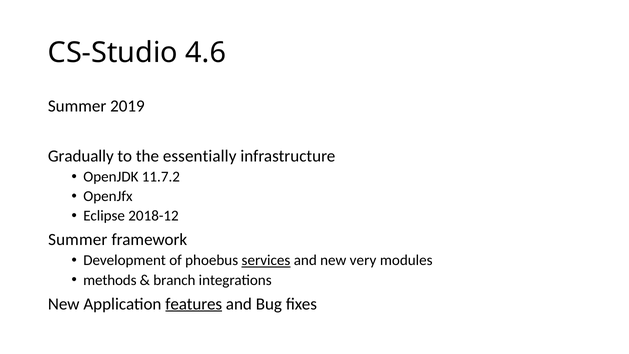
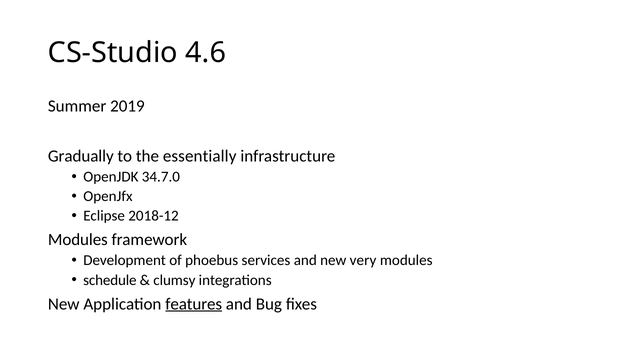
11.7.2: 11.7.2 -> 34.7.0 (161, 177)
Summer: Summer -> Modules (78, 240)
services underline: present -> none (266, 260)
methods: methods -> schedule (110, 280)
branch: branch -> clumsy (174, 280)
